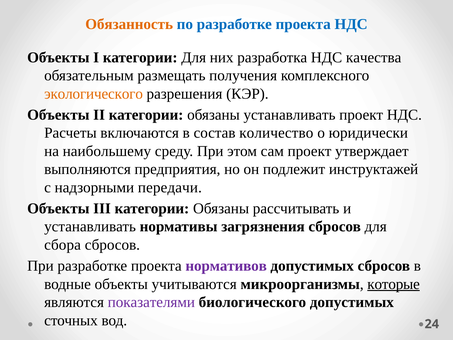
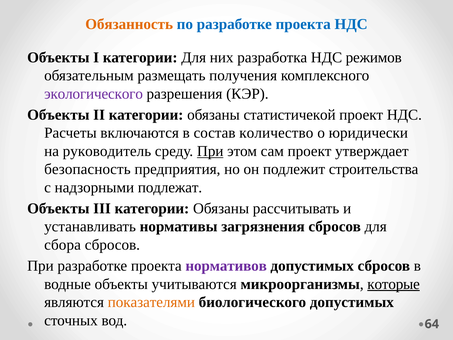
качества: качества -> режимов (374, 57)
экологического colour: orange -> purple (94, 94)
обязаны устанавливать: устанавливать -> статистичекой (290, 115)
наибольшему: наибольшему -> руководитель (107, 151)
При underline: none -> present (210, 151)
выполняются: выполняются -> безопасность (87, 169)
инструктажей: инструктажей -> строительства (374, 169)
передачи: передачи -> подлежат (170, 187)
показателями colour: purple -> orange (151, 302)
24: 24 -> 64 (432, 324)
